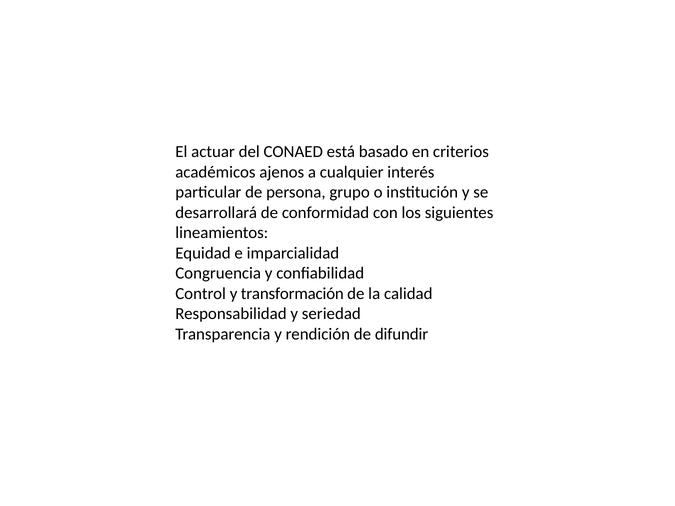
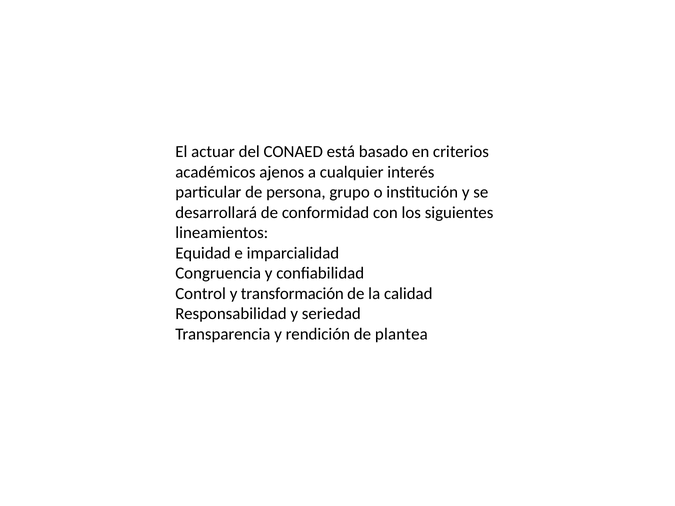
difundir: difundir -> plantea (401, 334)
